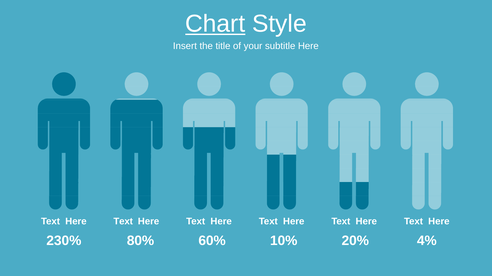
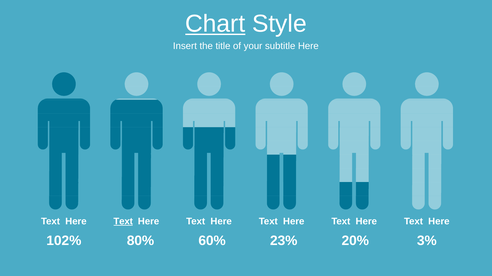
Text underline: none -> present (123, 222)
230%: 230% -> 102% (64, 241)
10%: 10% -> 23% (284, 241)
4%: 4% -> 3% (427, 241)
